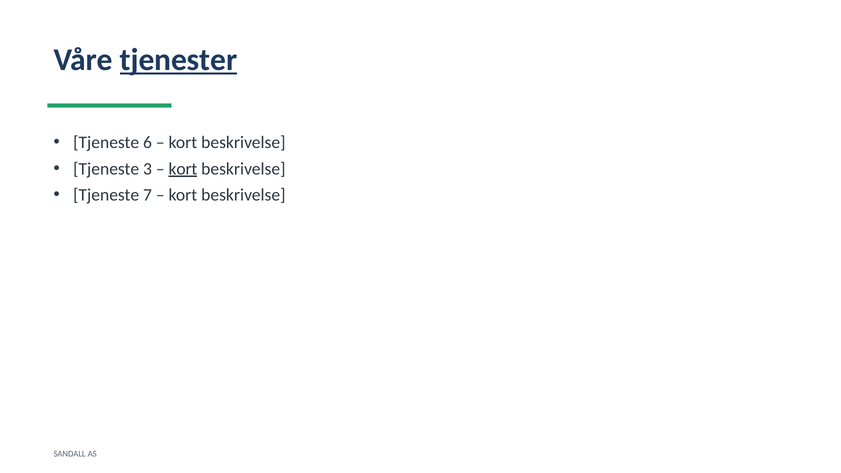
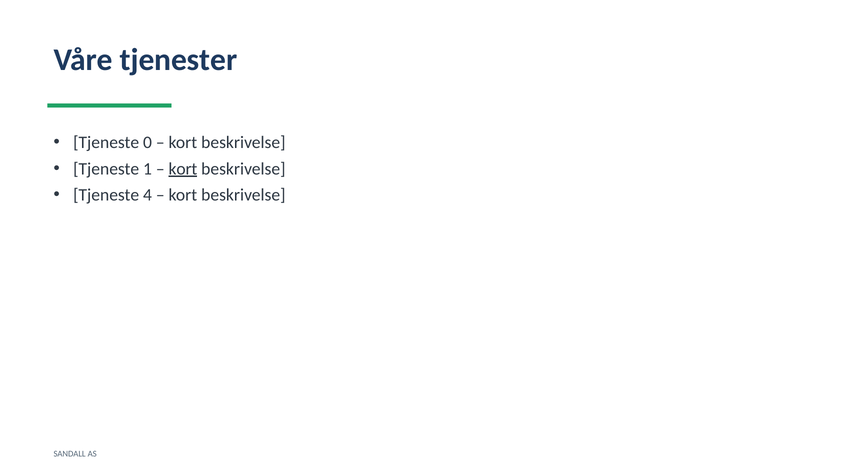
tjenester underline: present -> none (179, 60)
6: 6 -> 0 (147, 142)
3: 3 -> 1 (147, 169)
7: 7 -> 4 (147, 195)
